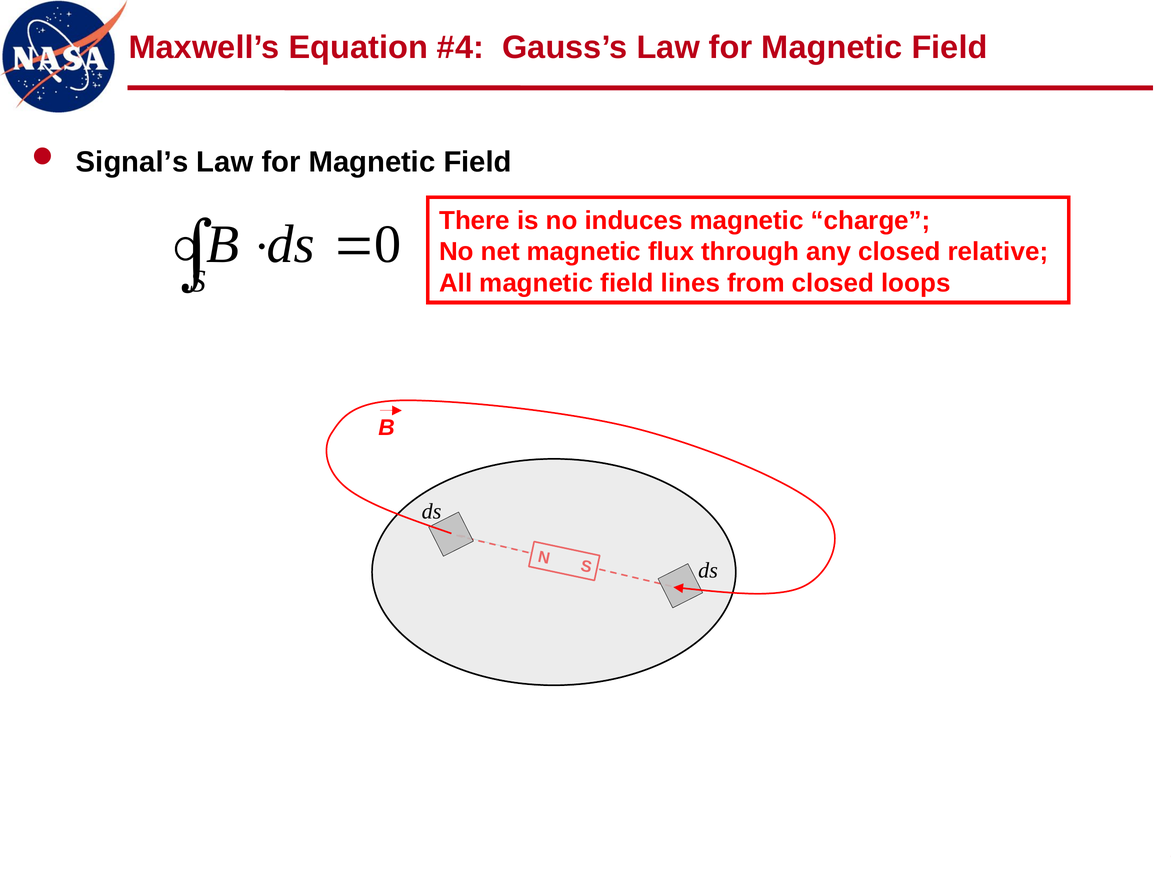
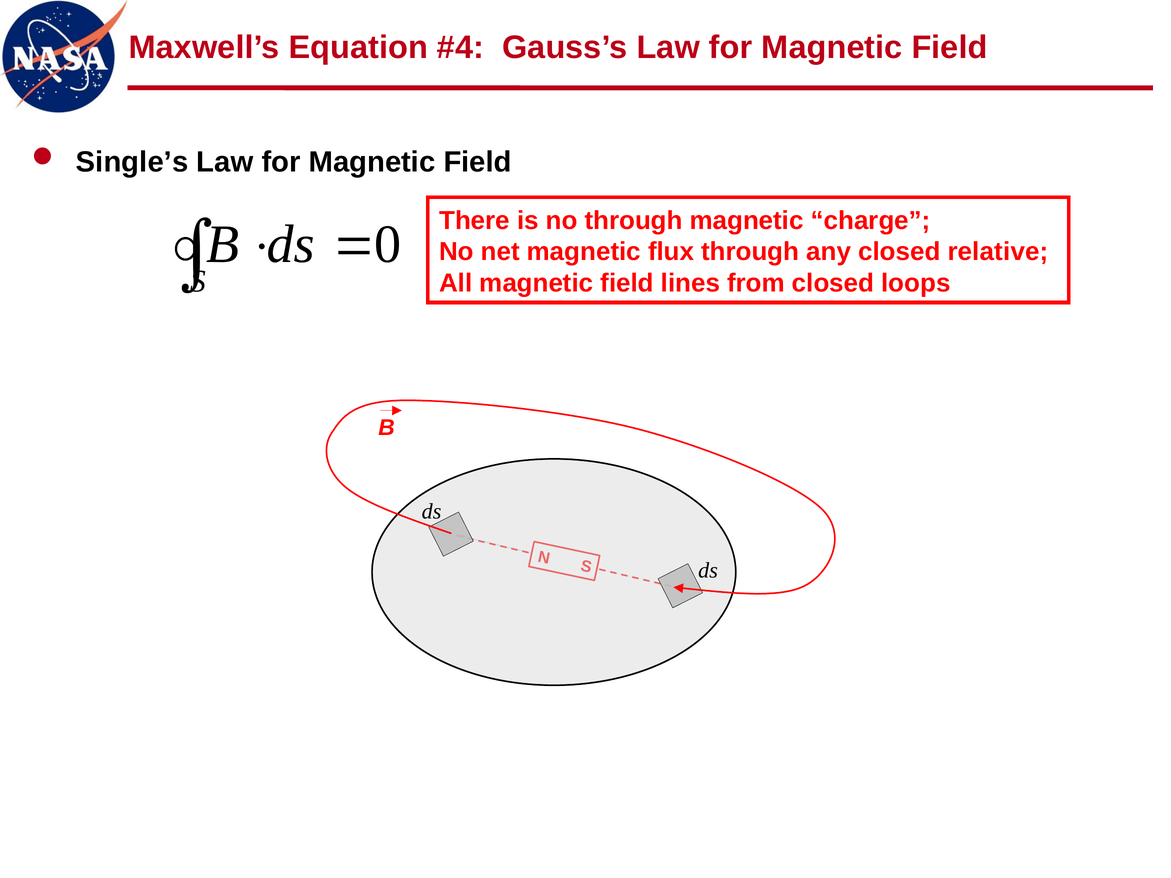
Signal’s: Signal’s -> Single’s (132, 162)
no induces: induces -> through (634, 221)
